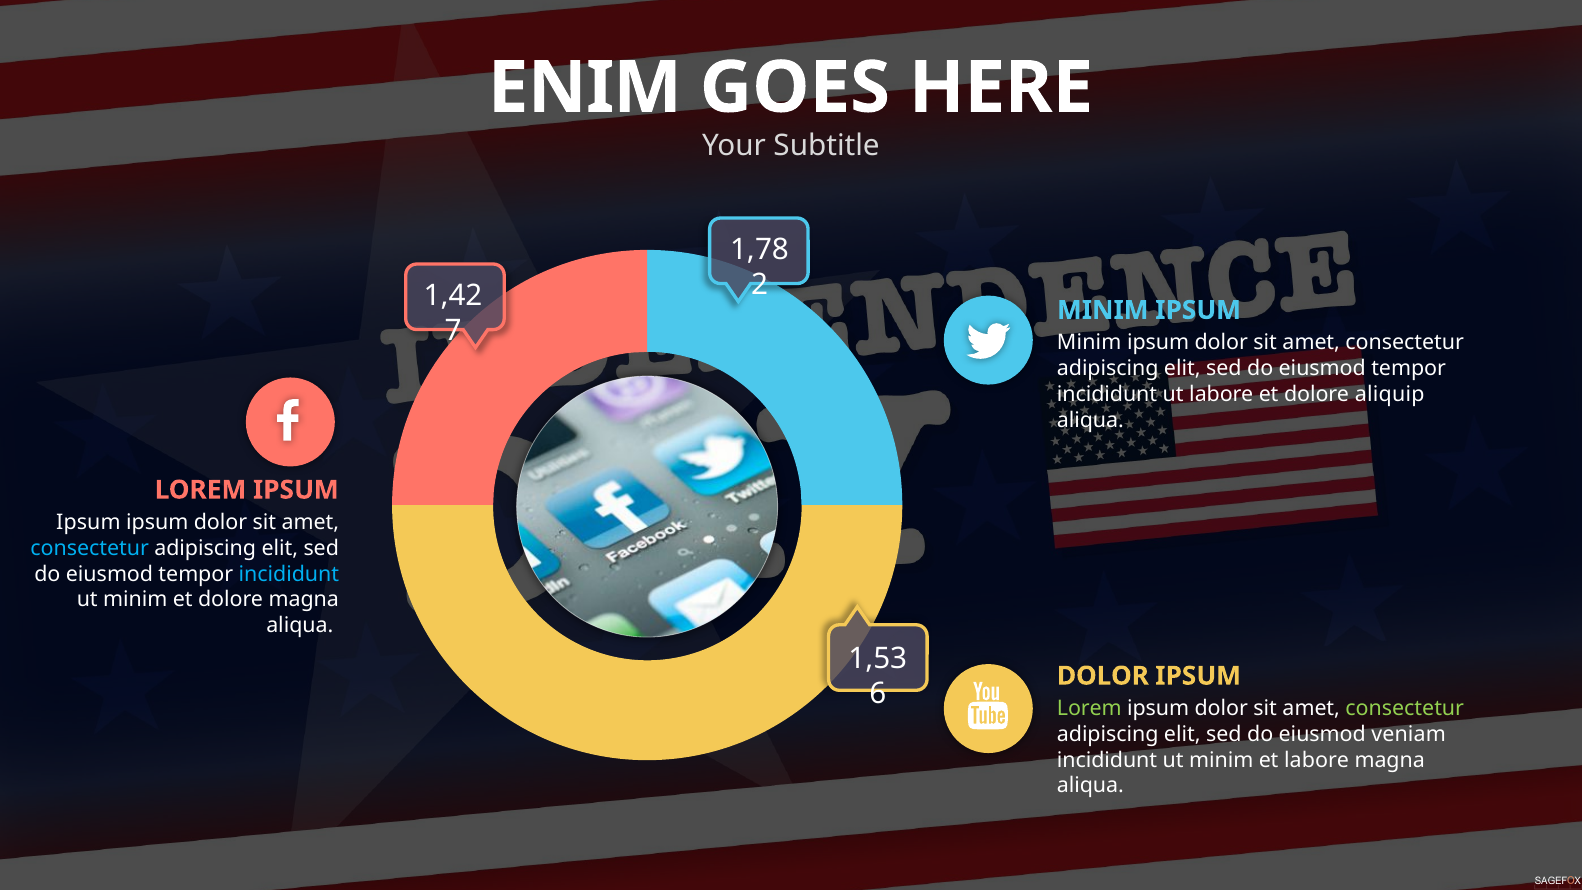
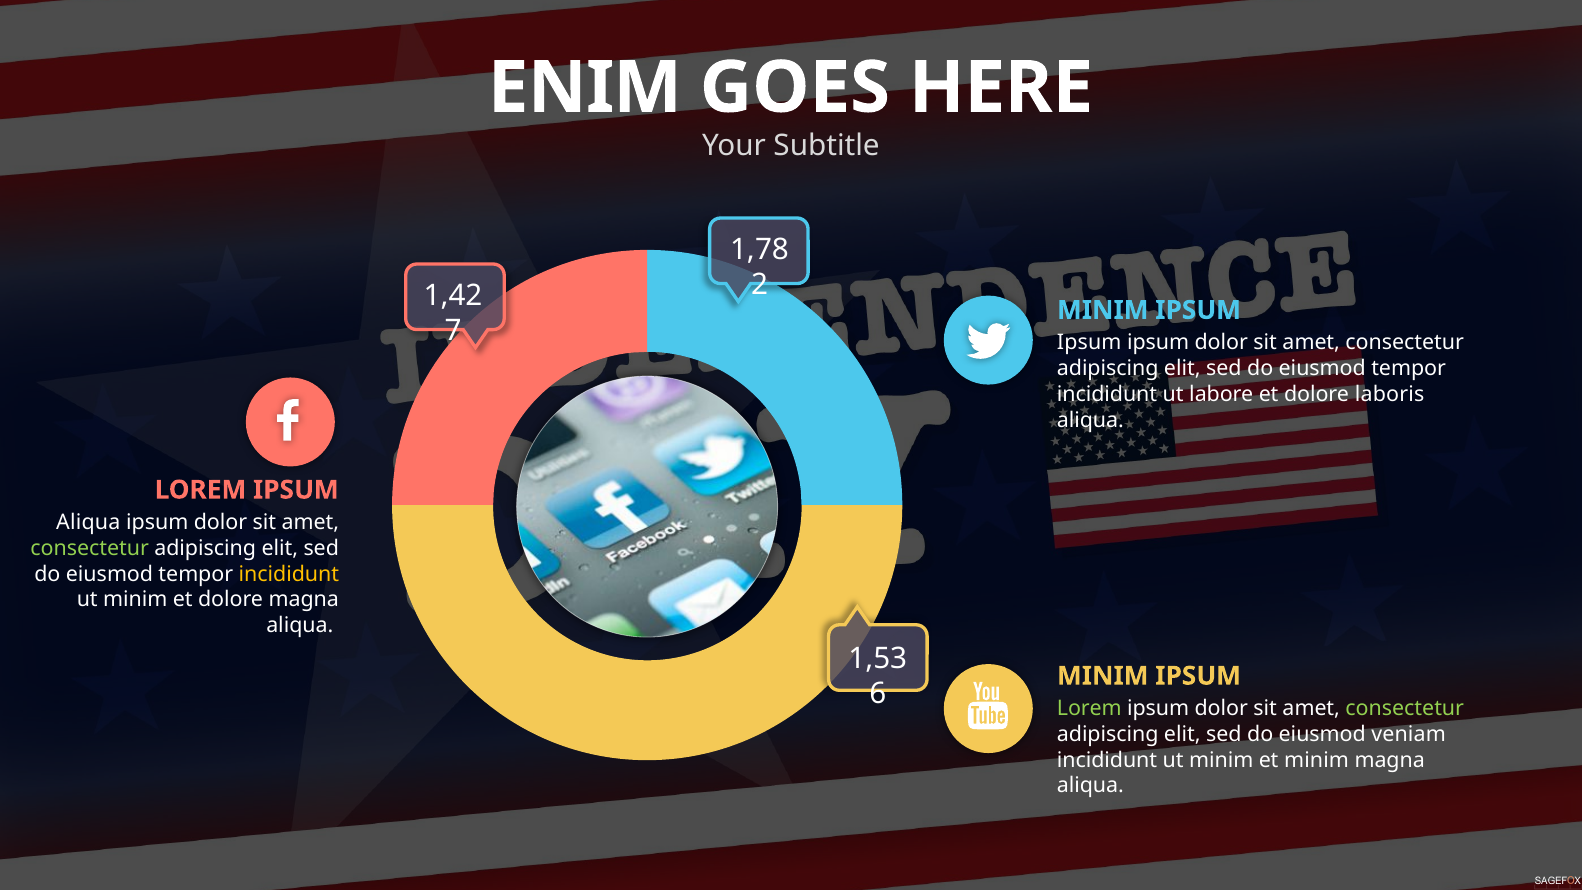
Minim: Minim -> Ipsum (1089, 343)
aliquip: aliquip -> laboris (1390, 394)
Ipsum: Ipsum -> Aliqua (88, 522)
consectetur colour: light blue -> light green (90, 548)
incididunt colour: light blue -> yellow (289, 574)
DOLOR: DOLOR -> MINIM (1103, 676)
et labore: labore -> minim (1317, 760)
